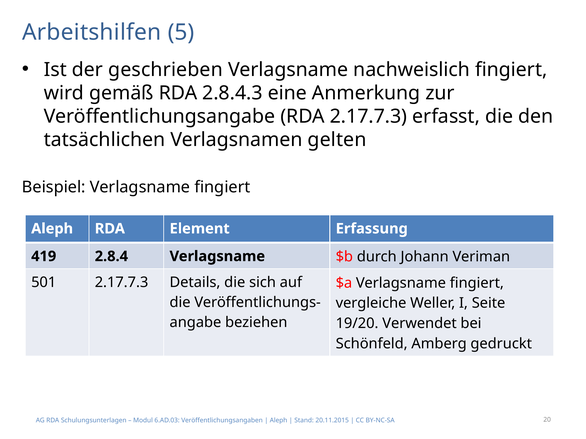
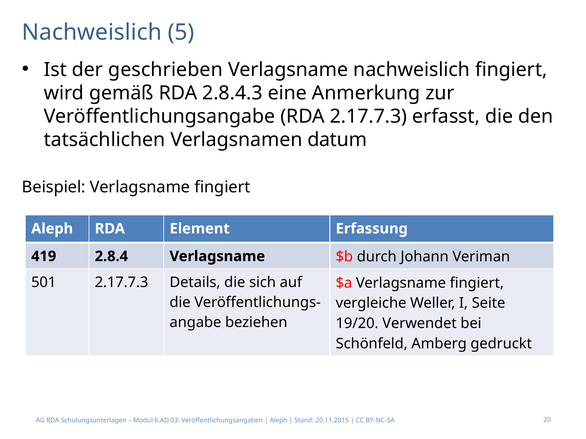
Arbeitshilfen: Arbeitshilfen -> Nachweislich (92, 32)
gelten: gelten -> datum (337, 140)
